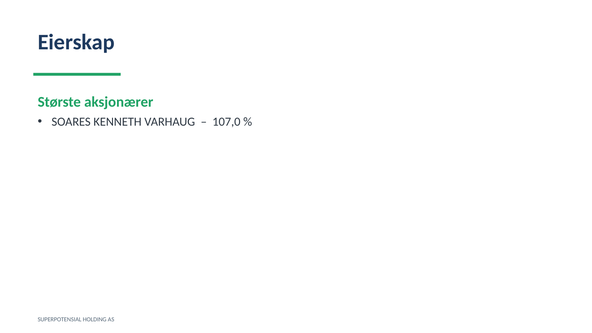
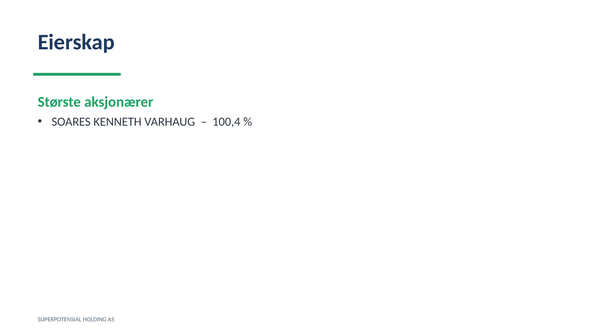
107,0: 107,0 -> 100,4 (226, 122)
